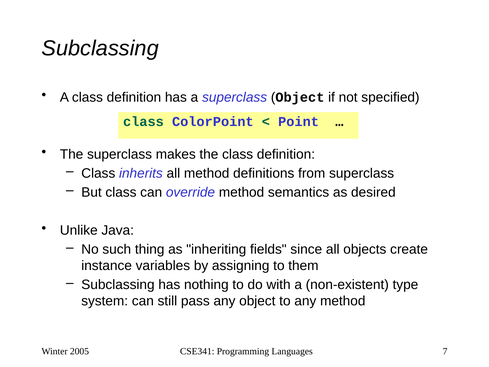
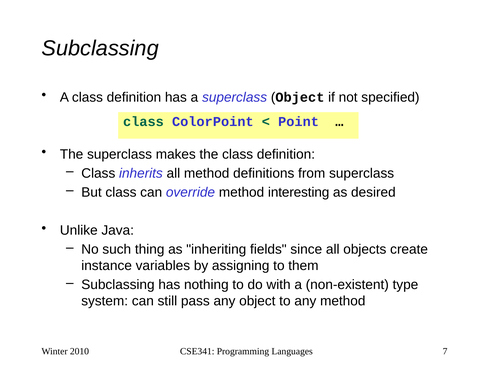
semantics: semantics -> interesting (299, 192)
2005: 2005 -> 2010 (79, 351)
